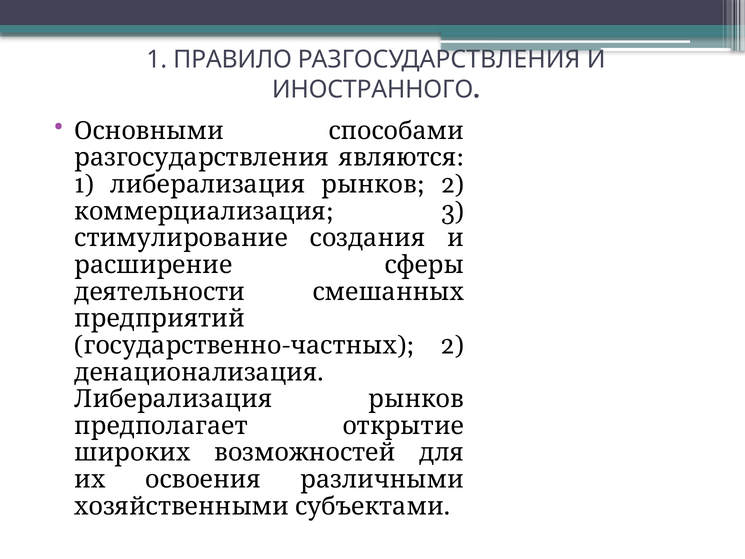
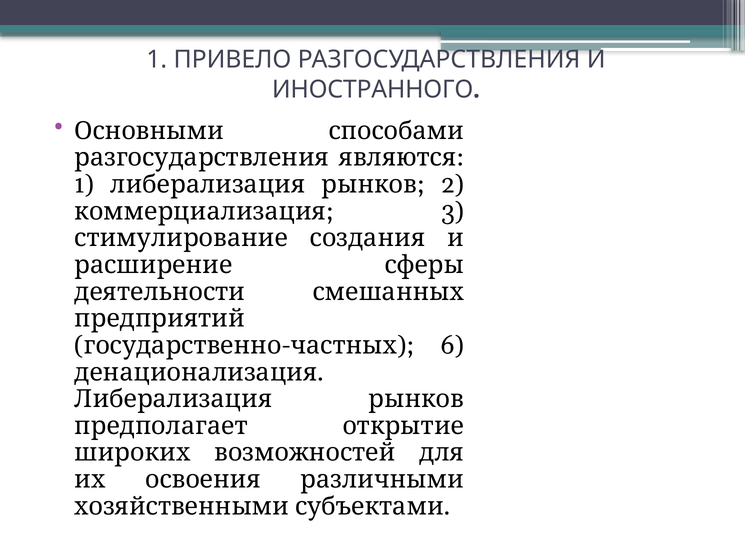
ПРАВИЛО: ПРАВИЛО -> ПРИВЕЛО (232, 60)
2: 2 -> 6 (452, 345)
